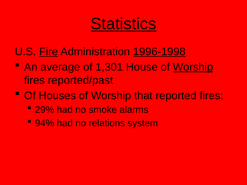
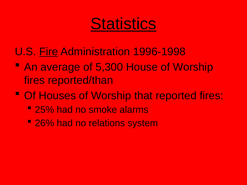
1996-1998 underline: present -> none (159, 52)
1,301: 1,301 -> 5,300 (109, 67)
Worship underline: present -> none (193, 67)
reported/past: reported/past -> reported/than (81, 80)
29%: 29% -> 25% (44, 110)
94%: 94% -> 26% (44, 123)
